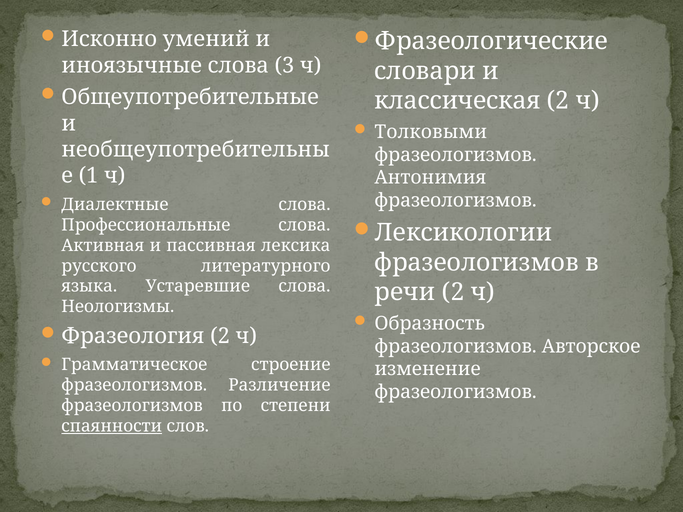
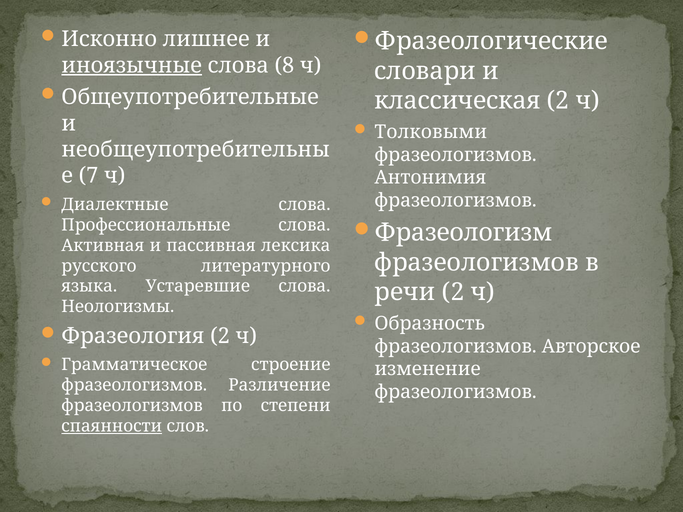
умений: умений -> лишнее (206, 39)
иноязычные underline: none -> present (132, 65)
3: 3 -> 8 (284, 65)
1: 1 -> 7 (89, 176)
Лексикологии: Лексикологии -> Фразеологизм (464, 233)
